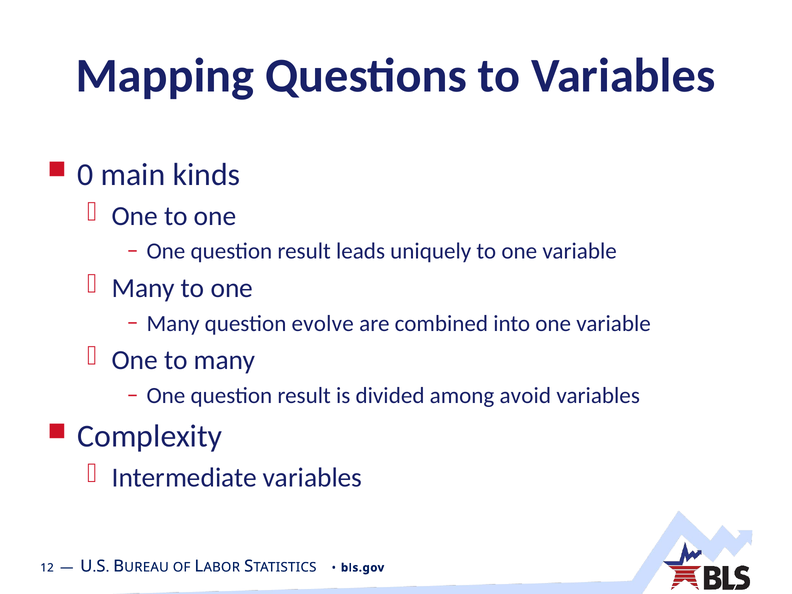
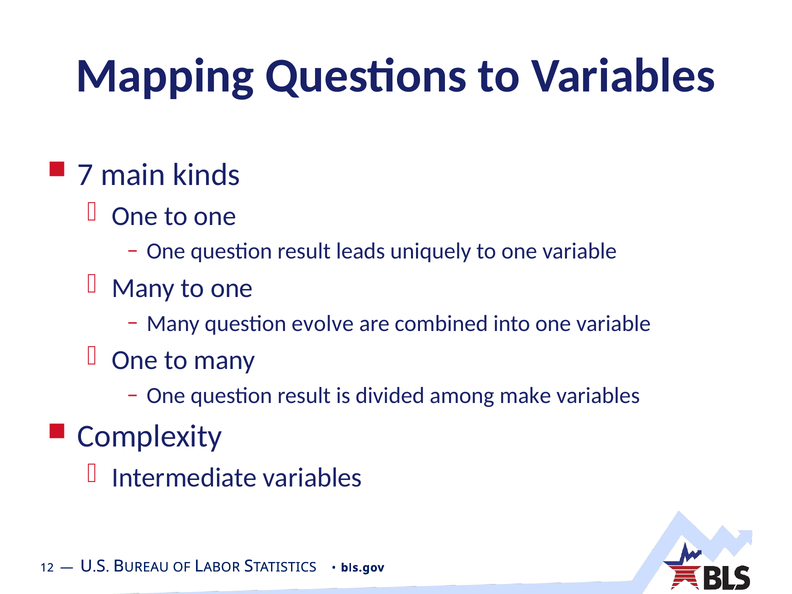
0: 0 -> 7 (85, 175)
avoid: avoid -> make (525, 396)
